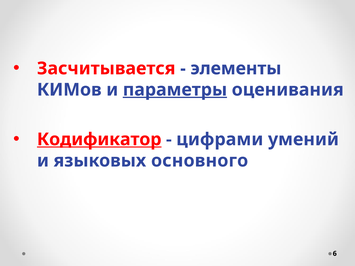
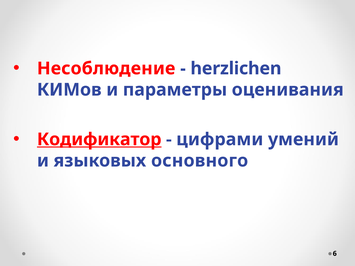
Засчитывается: Засчитывается -> Несоблюдение (106, 69)
элементы: элементы -> herzlichen (236, 69)
параметры underline: present -> none (175, 90)
